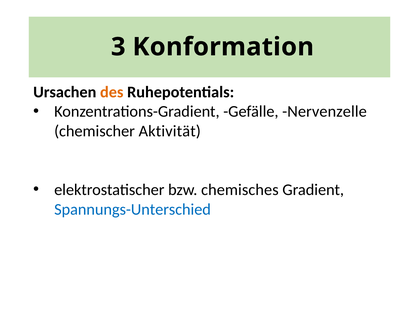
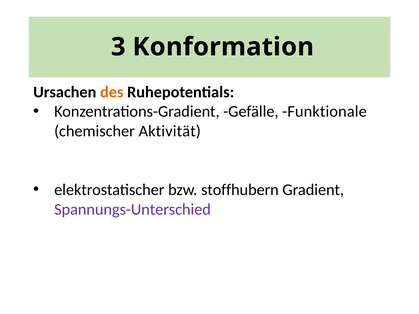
Nervenzelle: Nervenzelle -> Funktionale (324, 112)
chemisches: chemisches -> stoffhubern (240, 190)
Spannungs-Unterschied colour: blue -> purple (133, 209)
